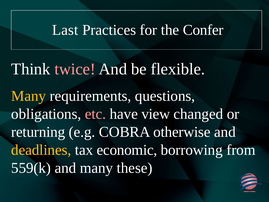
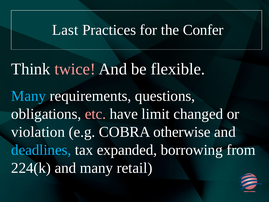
Many colour: yellow -> light blue (29, 96)
view: view -> limit (156, 114)
returning: returning -> violation (38, 132)
deadlines colour: yellow -> light blue (41, 150)
economic: economic -> expanded (127, 150)
559(k: 559(k -> 224(k (31, 168)
these: these -> retail (135, 168)
